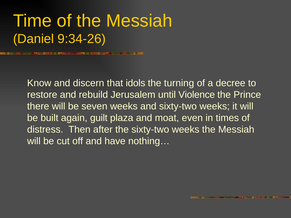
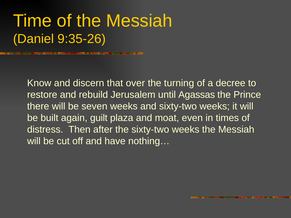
9:34-26: 9:34-26 -> 9:35-26 (82, 39)
idols: idols -> over (135, 83)
Violence: Violence -> Agassas (197, 95)
